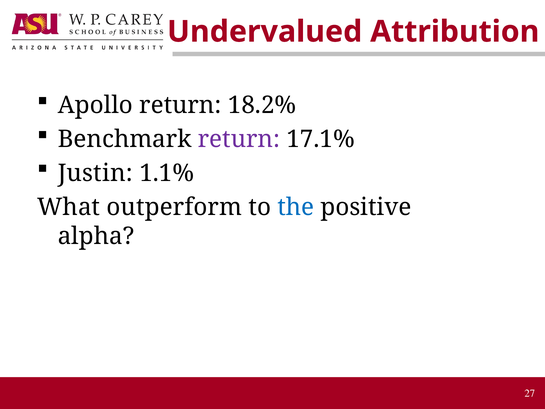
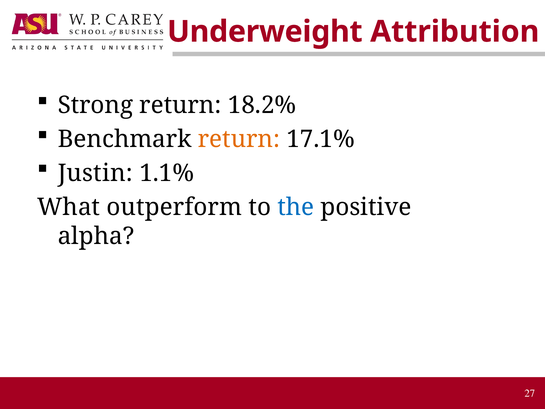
Undervalued: Undervalued -> Underweight (265, 32)
Apollo: Apollo -> Strong (95, 105)
return colour: purple -> orange (239, 139)
